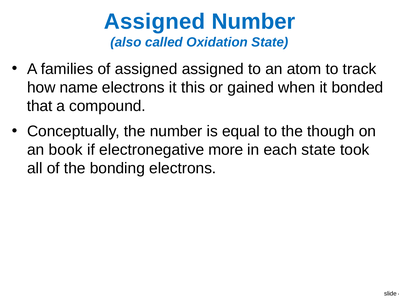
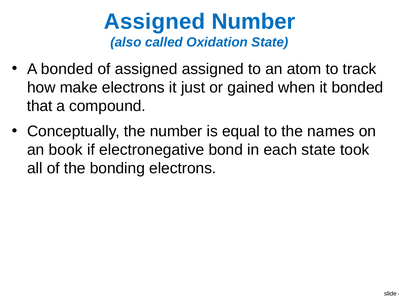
A families: families -> bonded (67, 69)
name: name -> make (79, 88)
this: this -> just (193, 88)
though: though -> names (331, 131)
more: more -> bond (226, 150)
